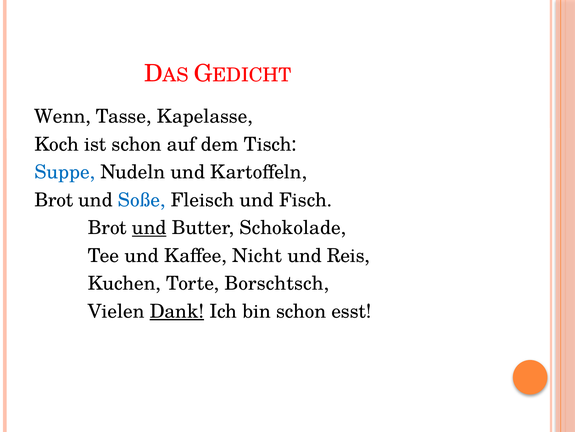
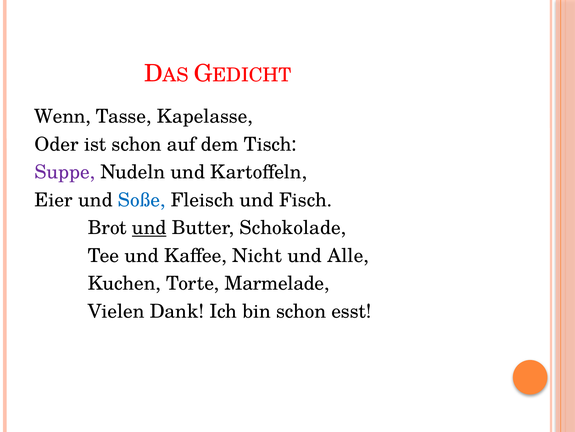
Koch: Koch -> Oder (57, 144)
Suppe colour: blue -> purple (65, 172)
Brot: Brot -> Eier (54, 200)
Reis: Reis -> Alle (348, 255)
Borschtsch: Borschtsch -> Marmelade (277, 283)
Dank underline: present -> none (177, 311)
